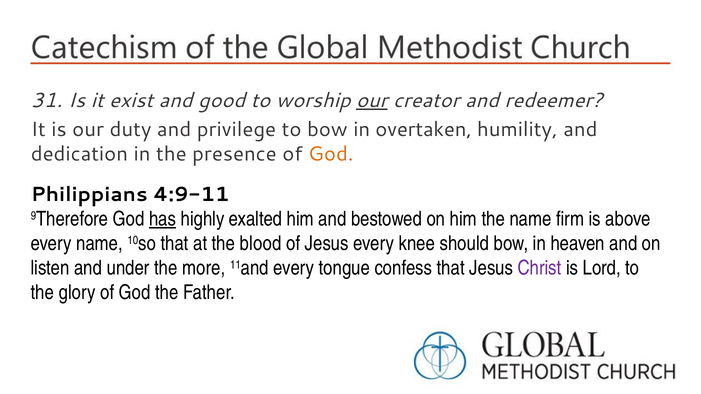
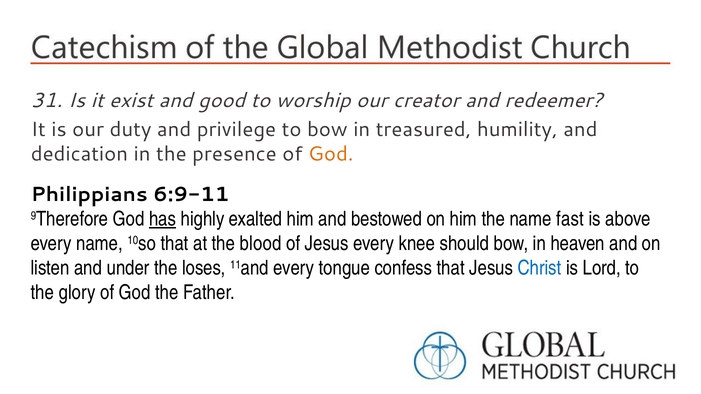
our underline: present -> none (372, 100)
overtaken: overtaken -> treasured (424, 129)
4:9-11: 4:9-11 -> 6:9-11 (191, 195)
firm: firm -> fast (570, 219)
more: more -> loses (204, 268)
Christ colour: purple -> blue (540, 268)
